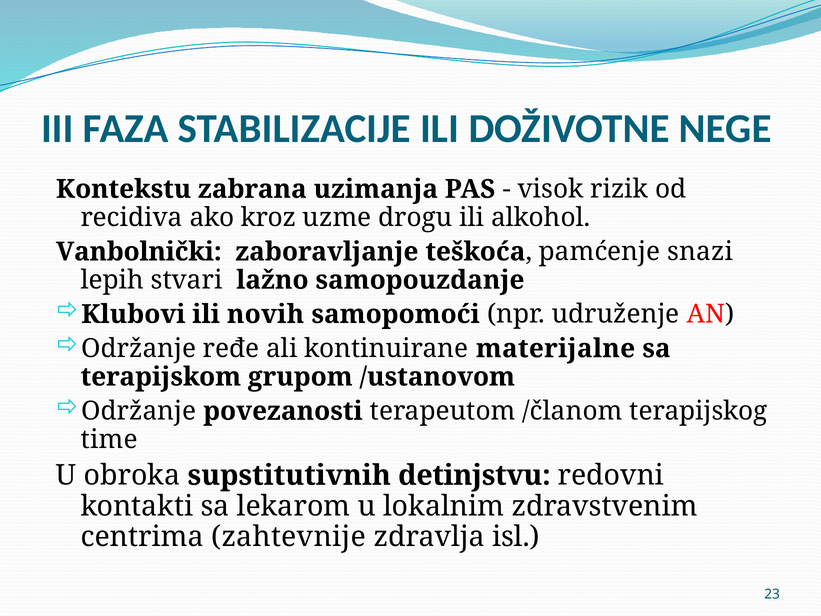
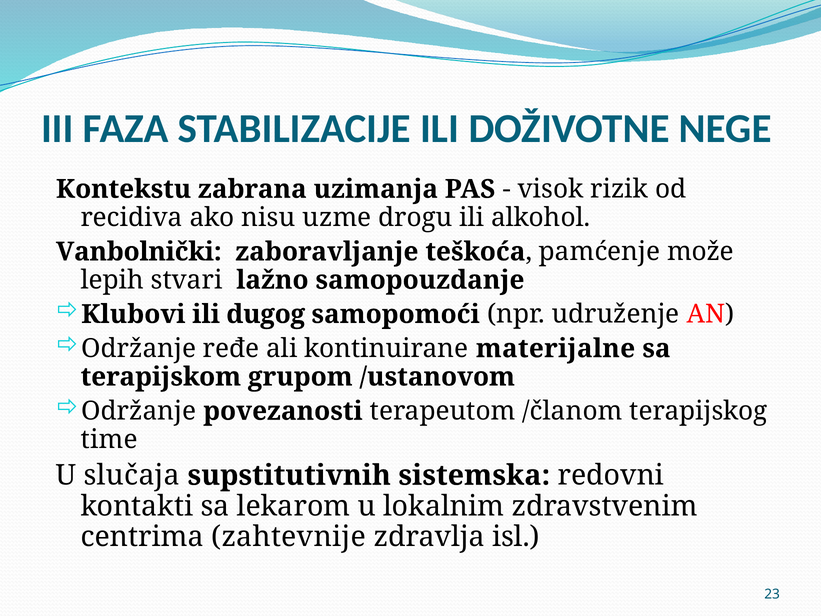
kroz: kroz -> nisu (268, 217)
snazi: snazi -> može (700, 252)
novih: novih -> dugog (266, 314)
obroka: obroka -> slučaja (132, 475)
detinjstvu: detinjstvu -> sistemska (474, 475)
